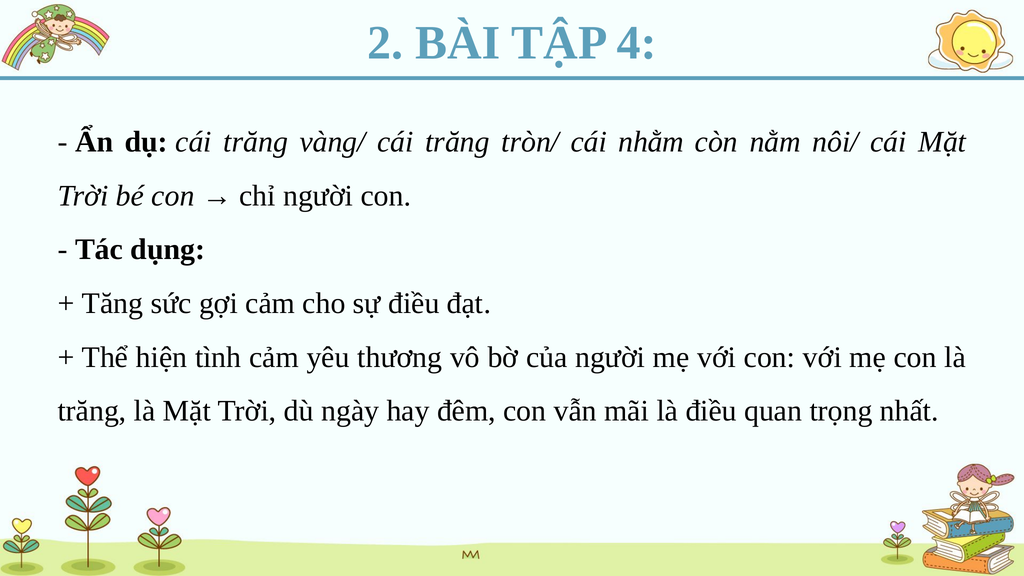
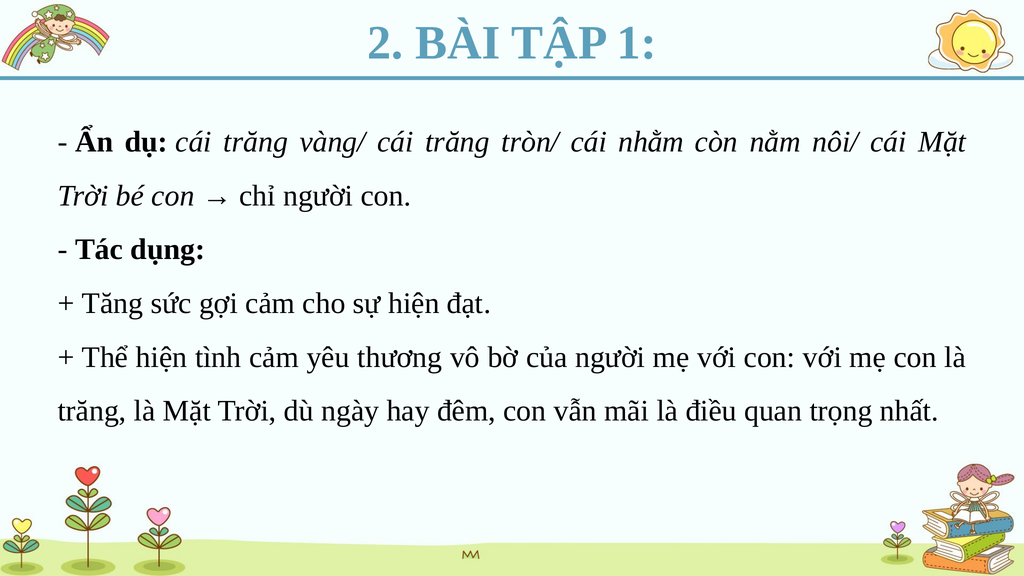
4: 4 -> 1 (637, 43)
sự điều: điều -> hiện (414, 303)
